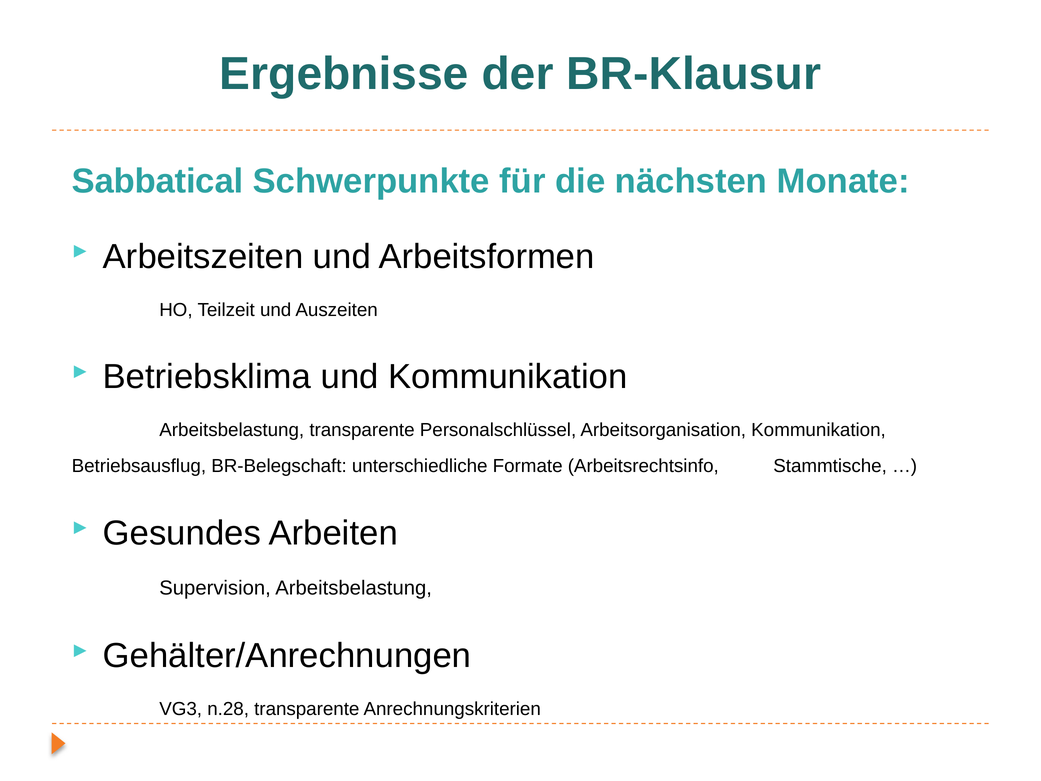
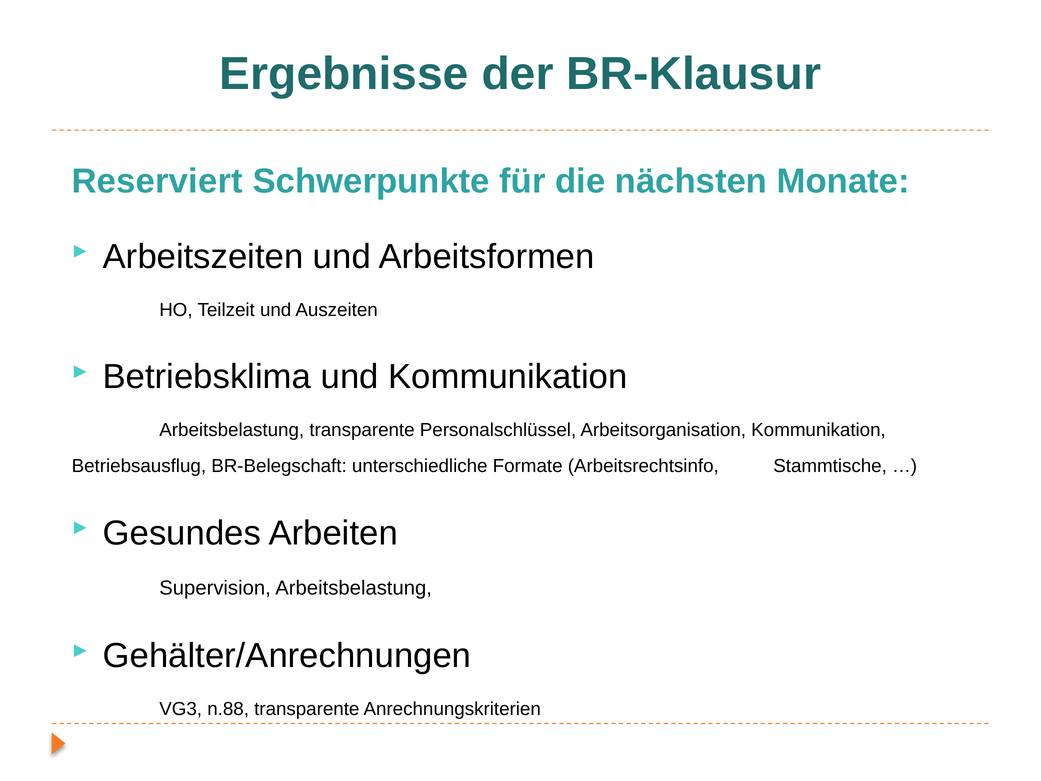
Sabbatical: Sabbatical -> Reserviert (157, 181)
n.28: n.28 -> n.88 (228, 709)
